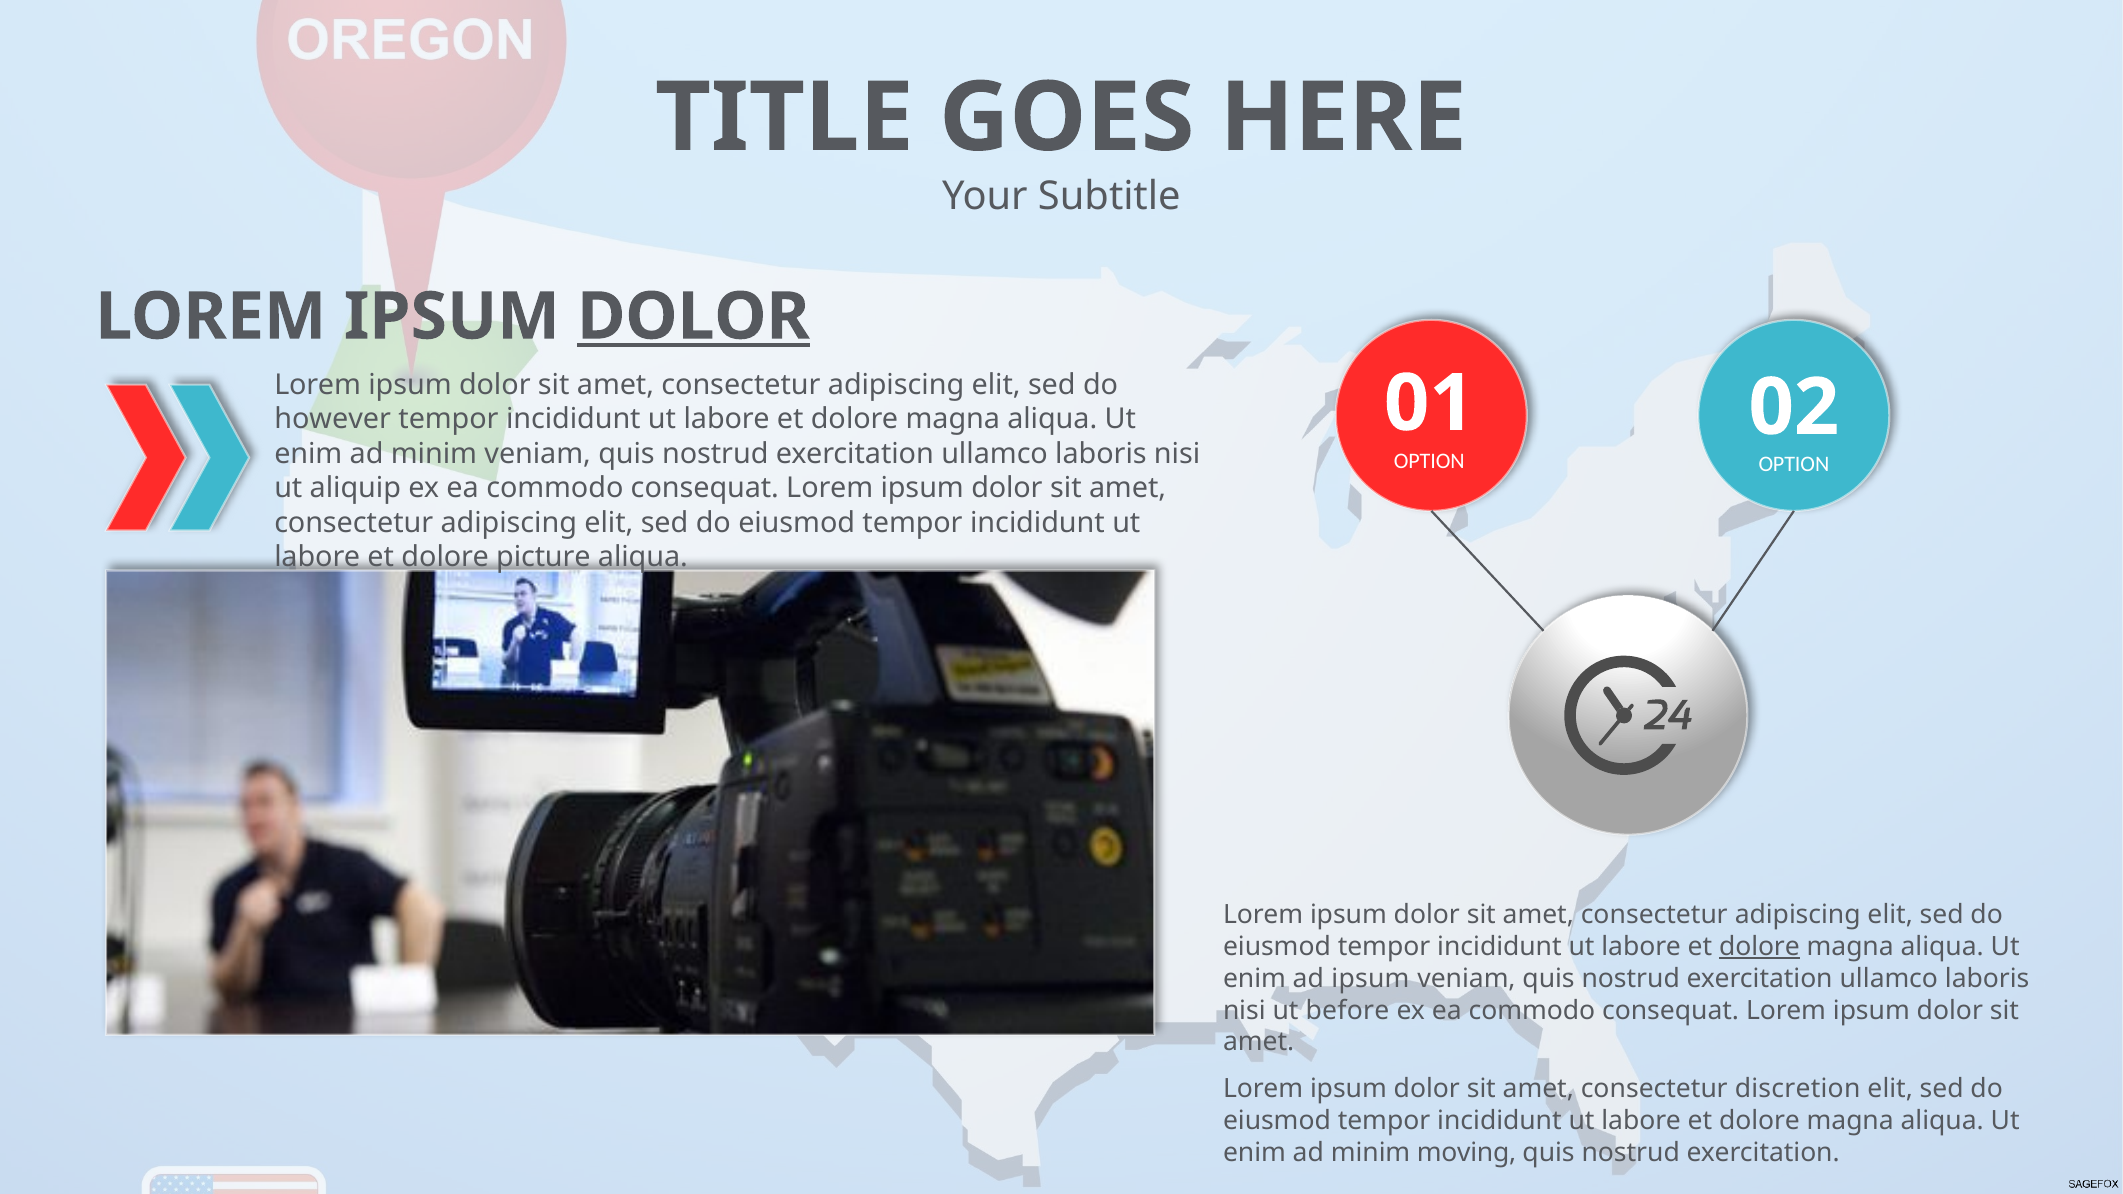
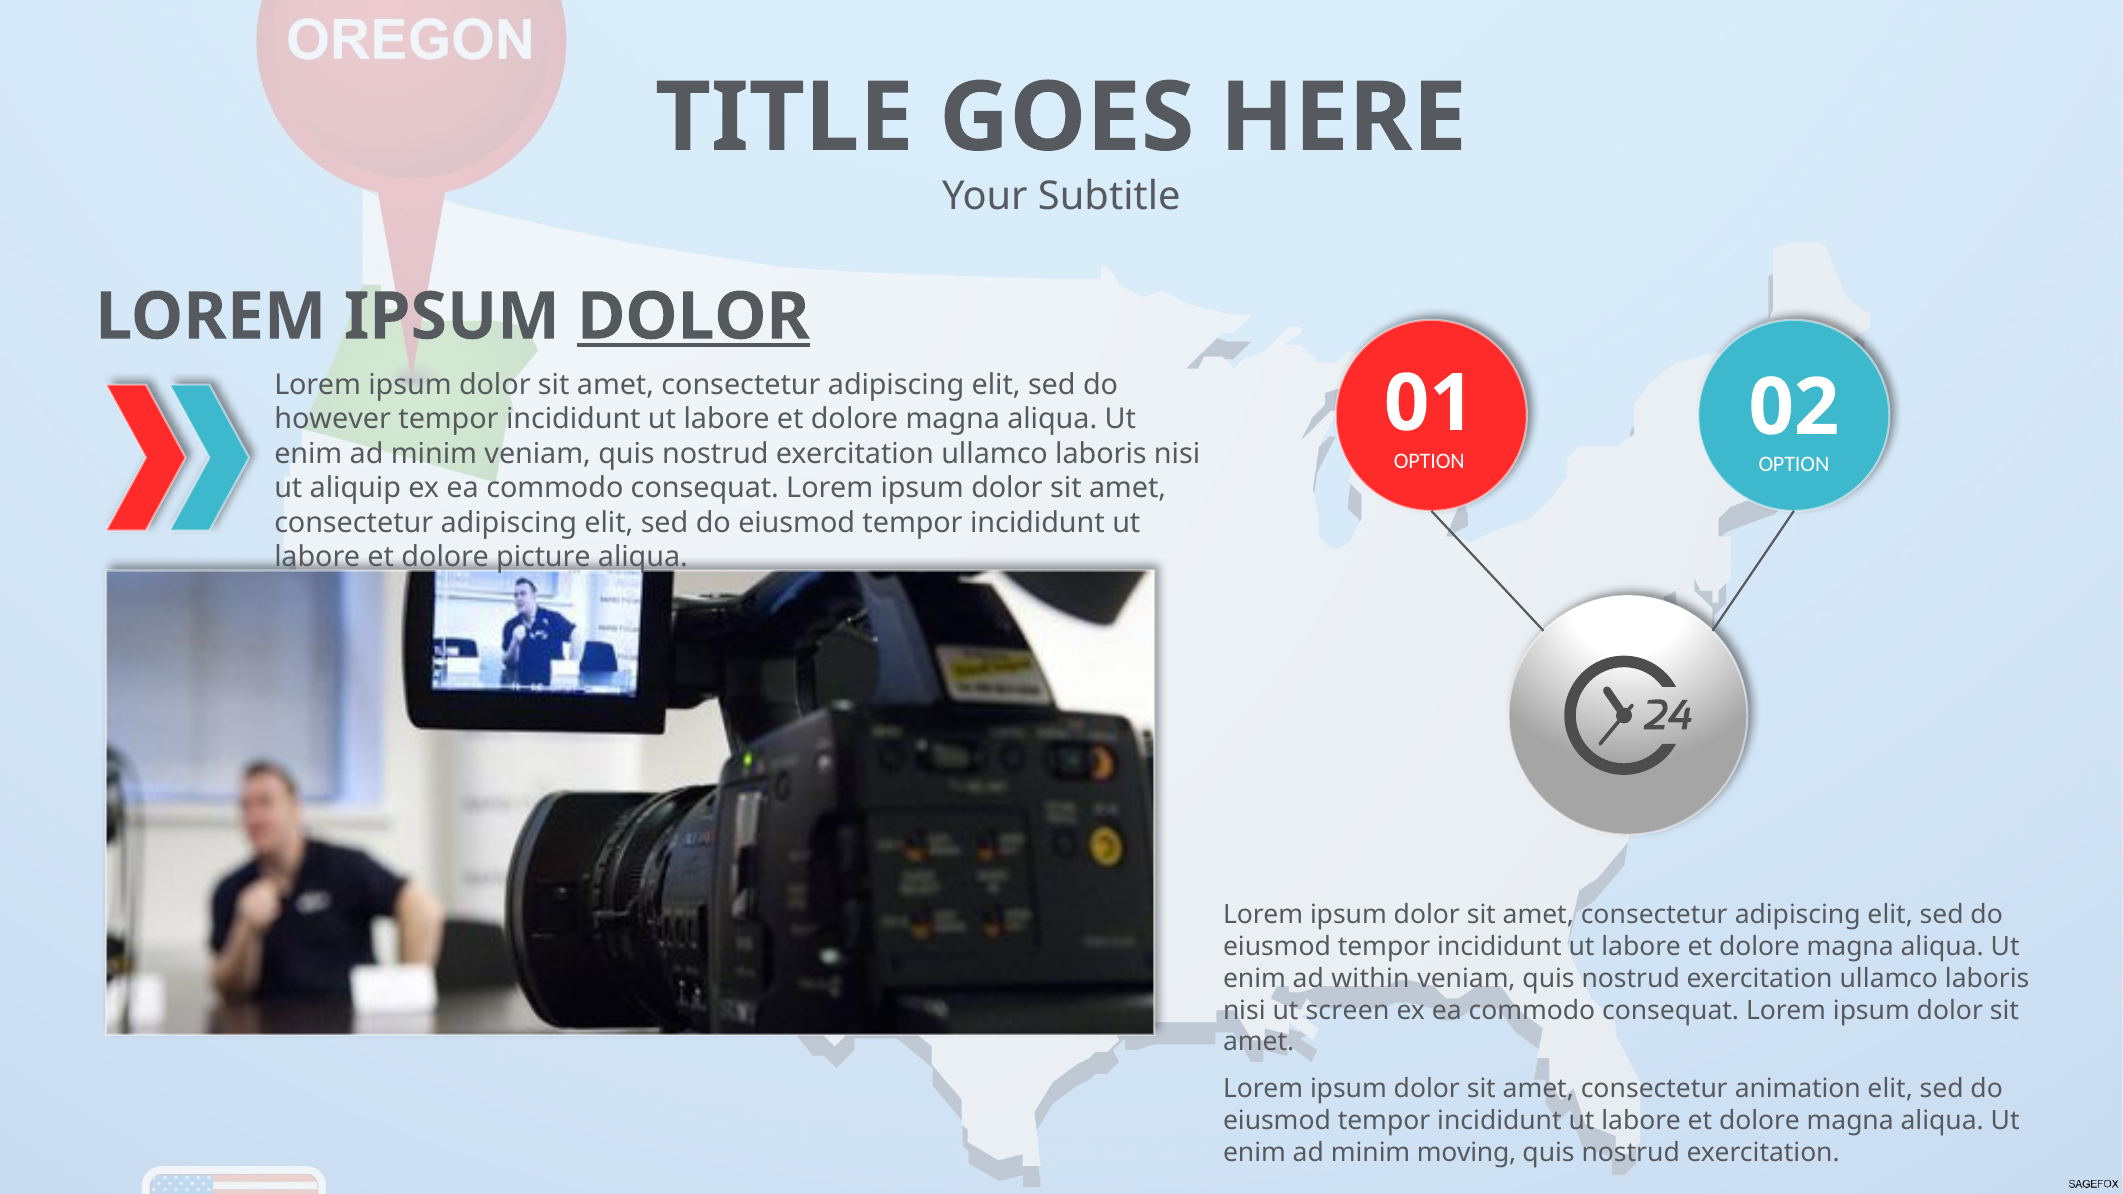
dolore underline: present -> none (1759, 947)
ad ipsum: ipsum -> within (1370, 979)
before: before -> screen (1348, 1010)
discretion: discretion -> animation (1798, 1089)
